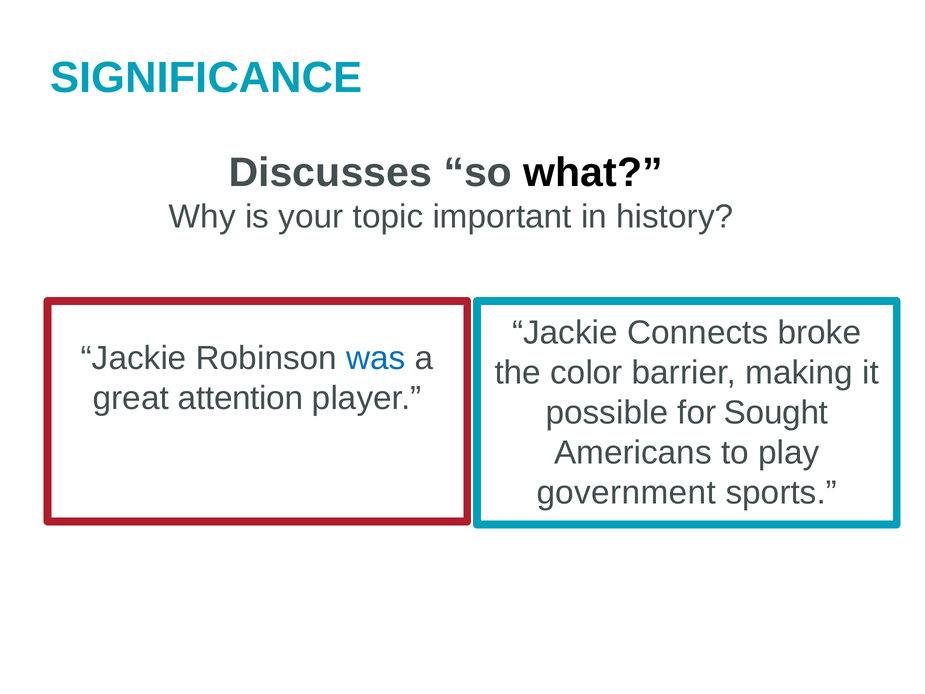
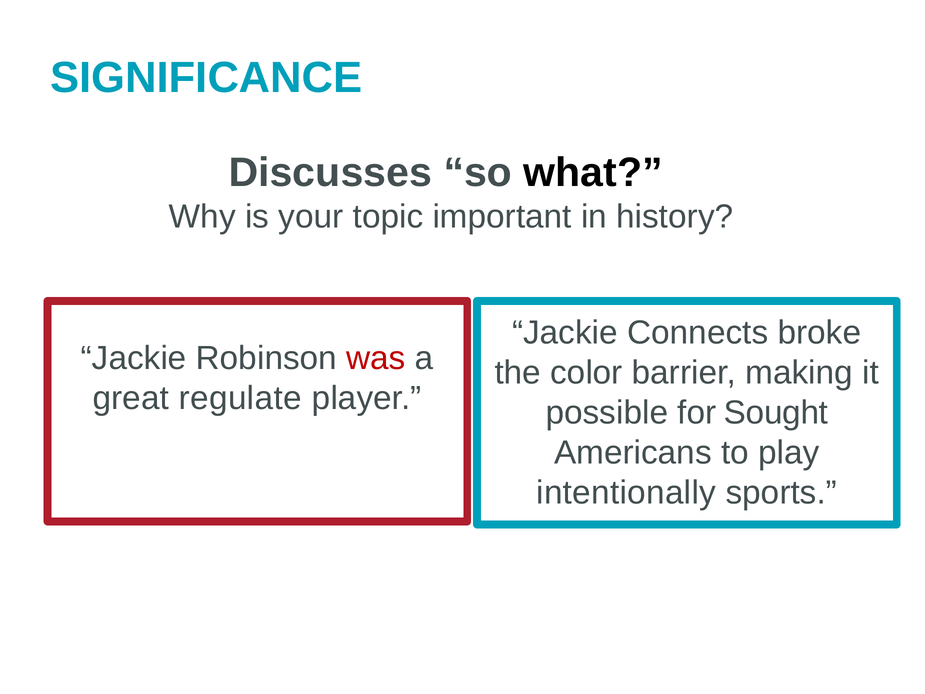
was colour: blue -> red (376, 358)
attention: attention -> regulate (240, 398)
government: government -> intentionally (626, 493)
